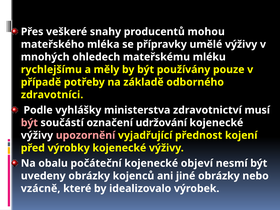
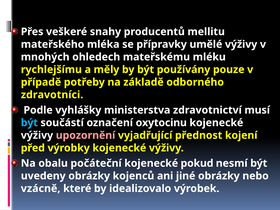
mohou: mohou -> mellitu (206, 32)
být colour: pink -> light blue (29, 123)
udržování: udržování -> oxytocinu (161, 123)
objeví: objeví -> pokud (197, 163)
